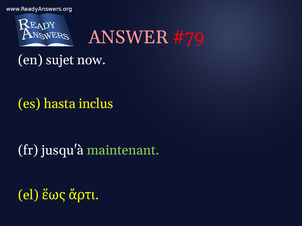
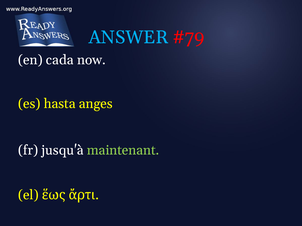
ANSWER colour: pink -> light blue (129, 37)
sujet: sujet -> cada (60, 60)
inclus: inclus -> anges (96, 104)
